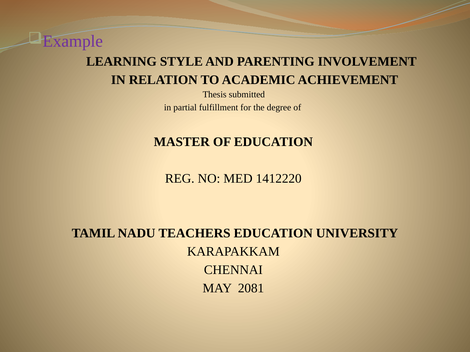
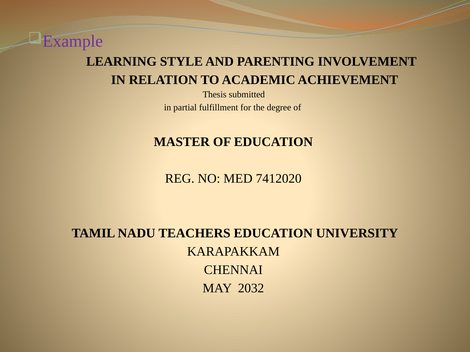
1412220: 1412220 -> 7412020 (279, 179)
2081: 2081 -> 2032 (251, 288)
